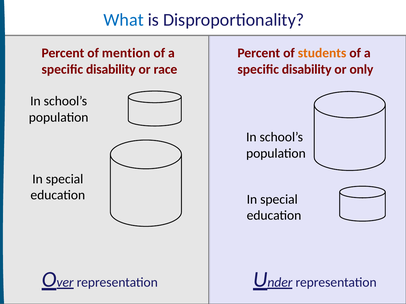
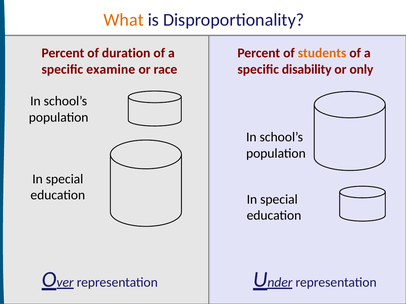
What colour: blue -> orange (124, 20)
mention: mention -> duration (126, 53)
disability: disability -> examine (111, 69)
